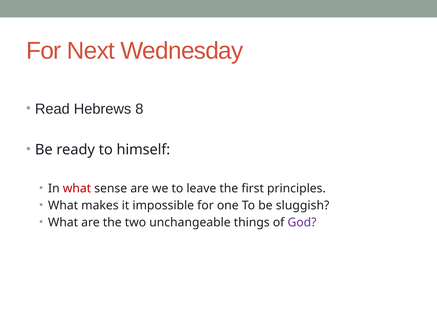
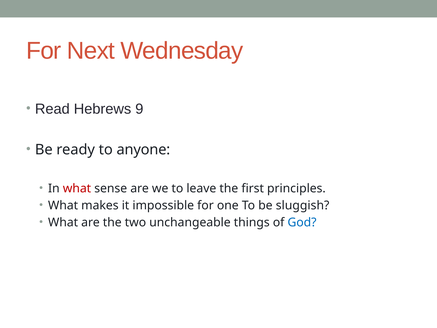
8: 8 -> 9 (139, 109)
himself: himself -> anyone (143, 150)
God colour: purple -> blue (302, 222)
